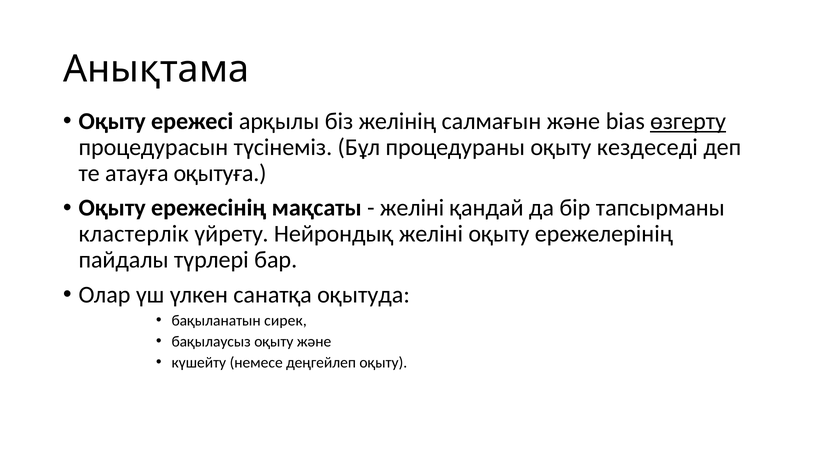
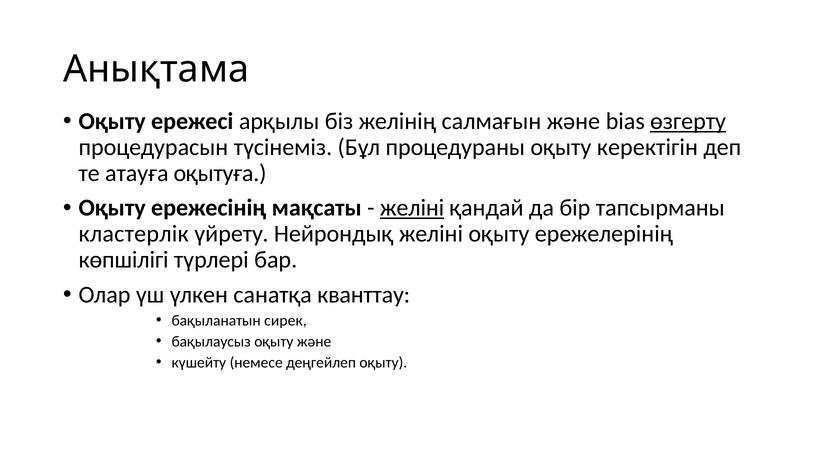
кездеседі: кездеседі -> керектігін (647, 147)
желіні underline: none -> present (412, 208)
пайдалы: пайдалы -> көпшілігі (124, 260)
оқытуда: оқытуда -> кванттау (364, 295)
